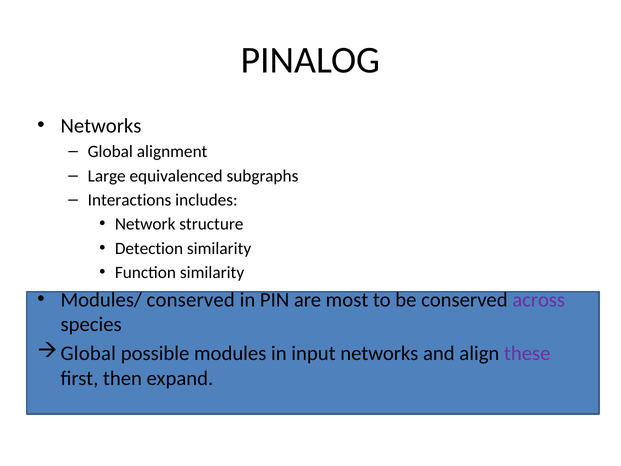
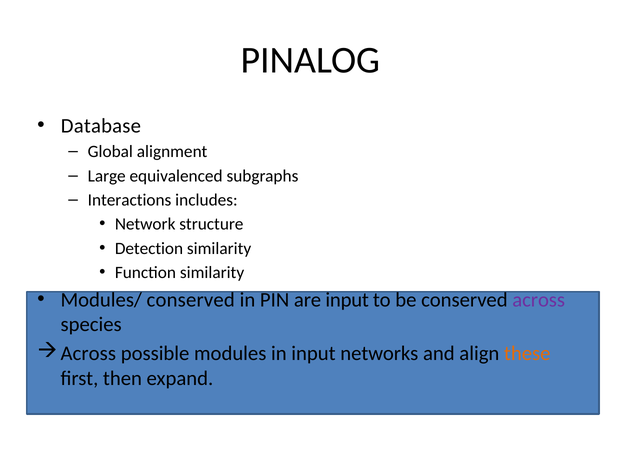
Networks: Networks -> Database (101, 126)
are most: most -> input (347, 300)
Global: Global -> Across (88, 353)
these colour: purple -> orange (527, 353)
